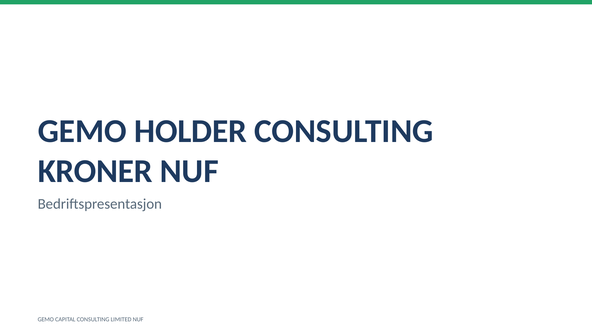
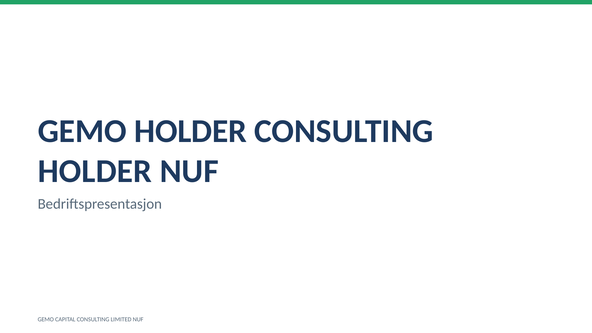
KRONER: KRONER -> HOLDER (95, 171)
